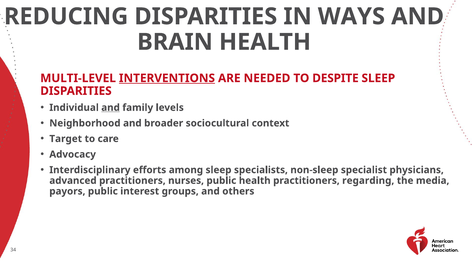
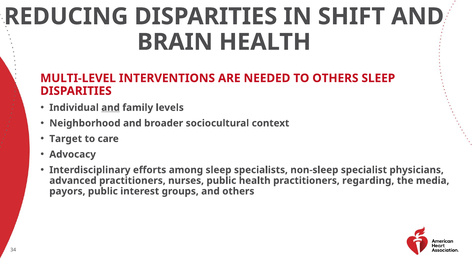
WAYS: WAYS -> SHIFT (351, 16)
INTERVENTIONS underline: present -> none (167, 78)
TO DESPITE: DESPITE -> OTHERS (335, 78)
